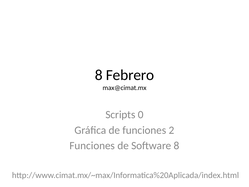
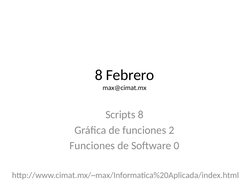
Scripts 0: 0 -> 8 (141, 114)
Software 8: 8 -> 0 (177, 146)
